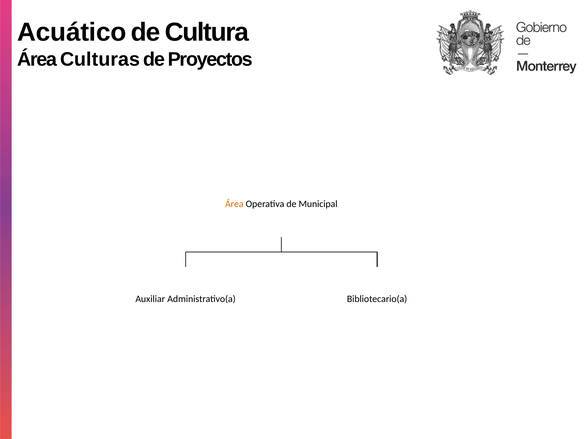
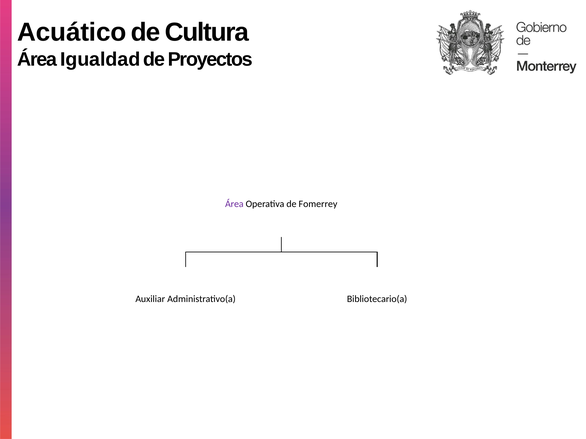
Culturas: Culturas -> Igualdad (100, 59)
Área colour: orange -> purple (234, 204)
Municipal: Municipal -> Fomerrey (318, 204)
